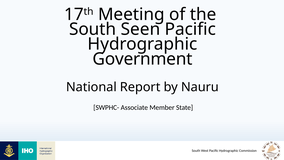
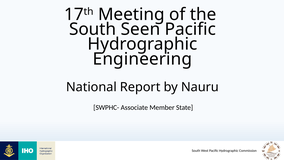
Government: Government -> Engineering (142, 59)
